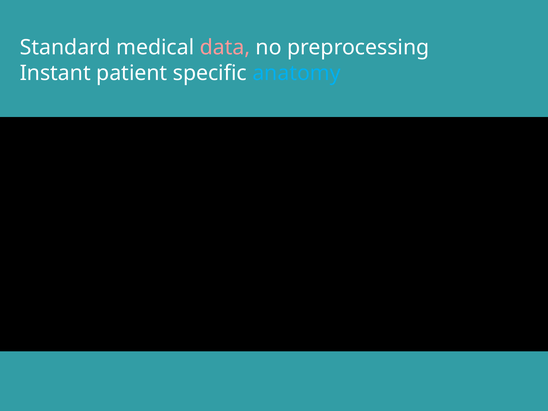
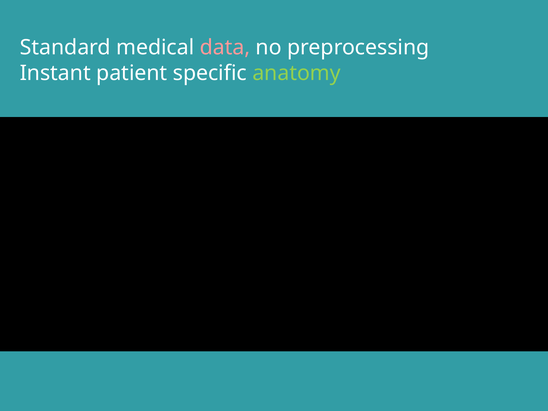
anatomy colour: light blue -> light green (297, 73)
